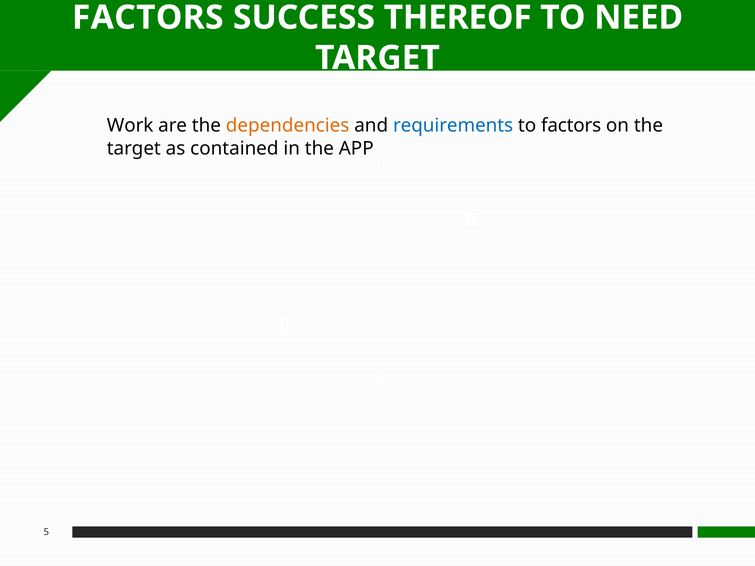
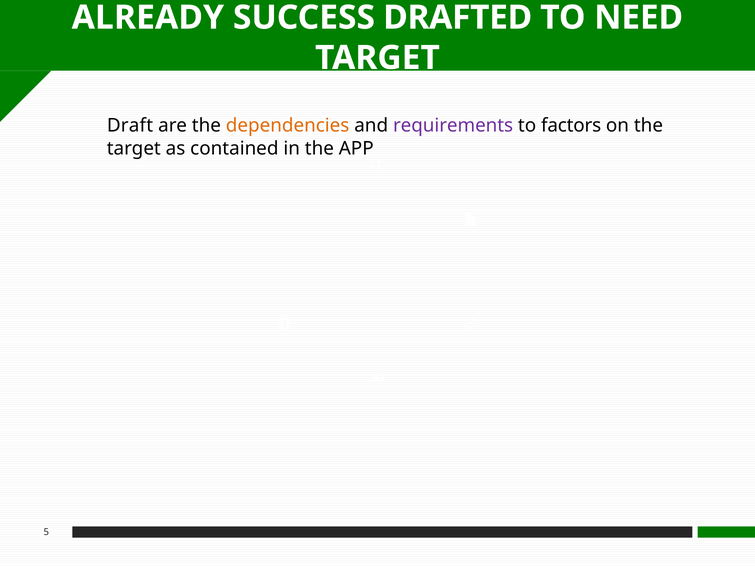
FACTORS: FACTORS -> ALREADY (148, 18)
THEREOF: THEREOF -> DRAFTED (458, 18)
Work: Work -> Draft (130, 126)
requirements colour: blue -> purple (453, 126)
